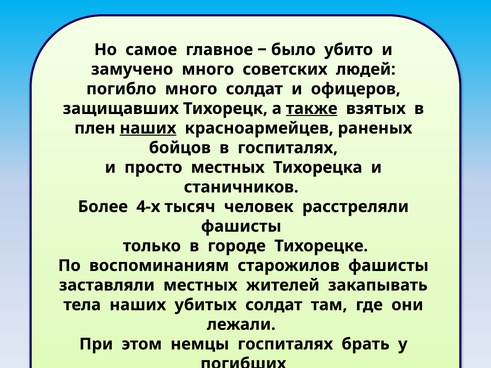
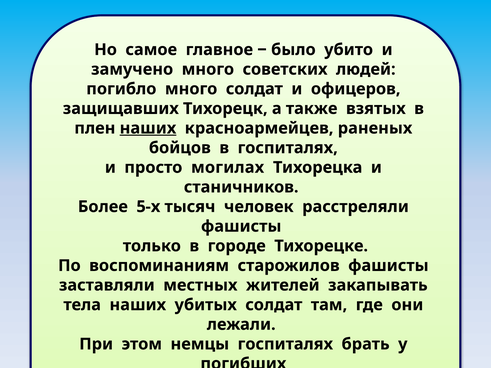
также underline: present -> none (312, 109)
просто местных: местных -> могилах (228, 168)
4-х: 4-х -> 5-х (148, 207)
